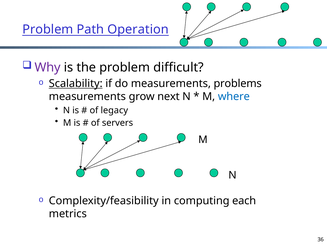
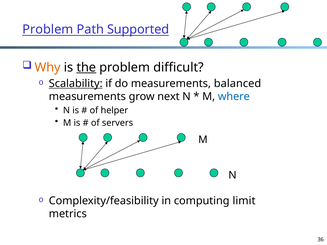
Operation: Operation -> Supported (138, 29)
Why colour: purple -> orange (48, 67)
the underline: none -> present (86, 67)
problems: problems -> balanced (238, 84)
legacy: legacy -> helper (114, 110)
each: each -> limit (244, 201)
